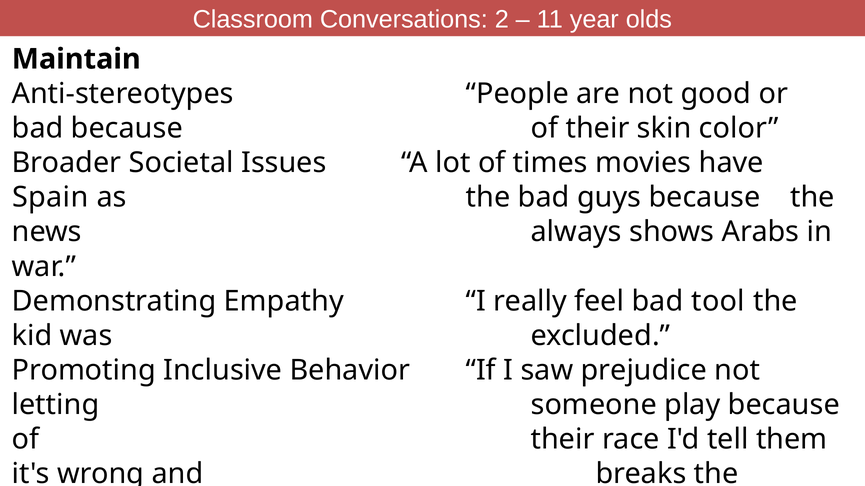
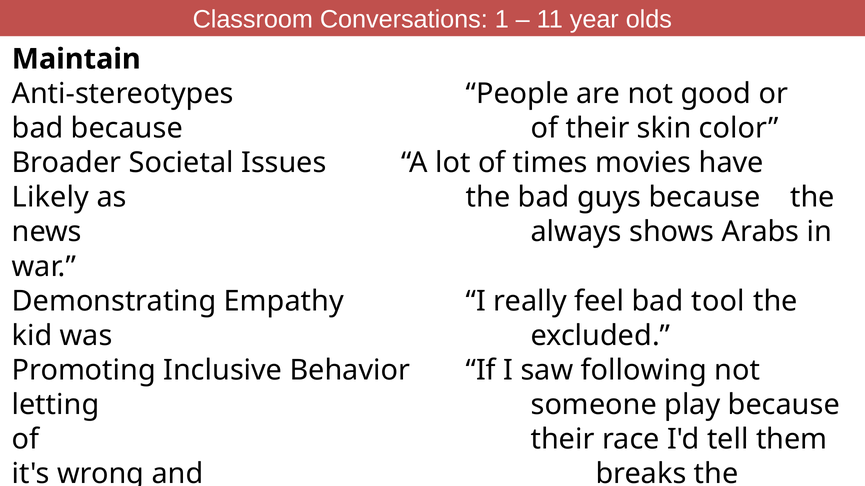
2: 2 -> 1 (502, 20)
Spain: Spain -> Likely (50, 198)
prejudice: prejudice -> following (644, 371)
